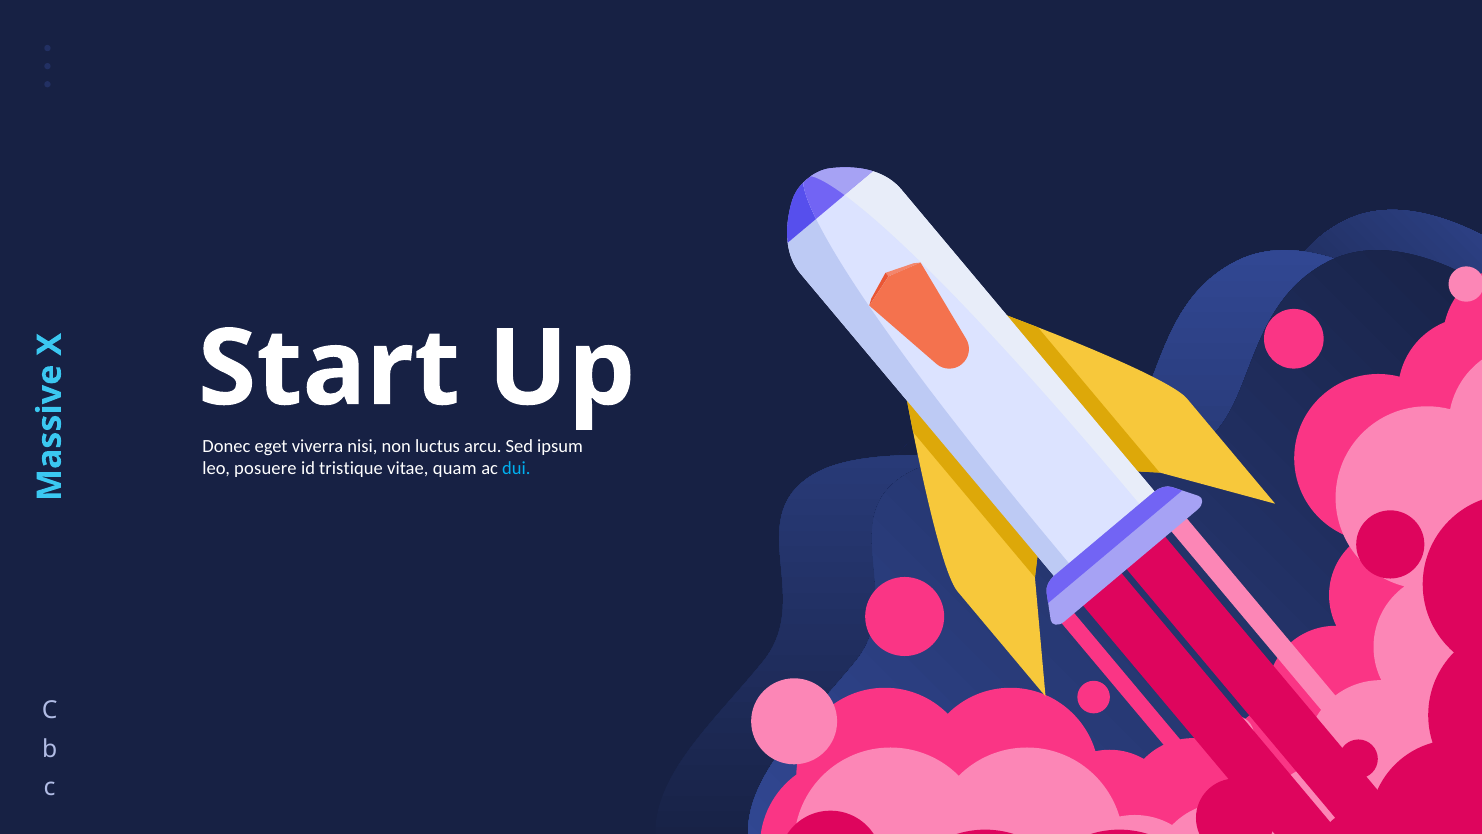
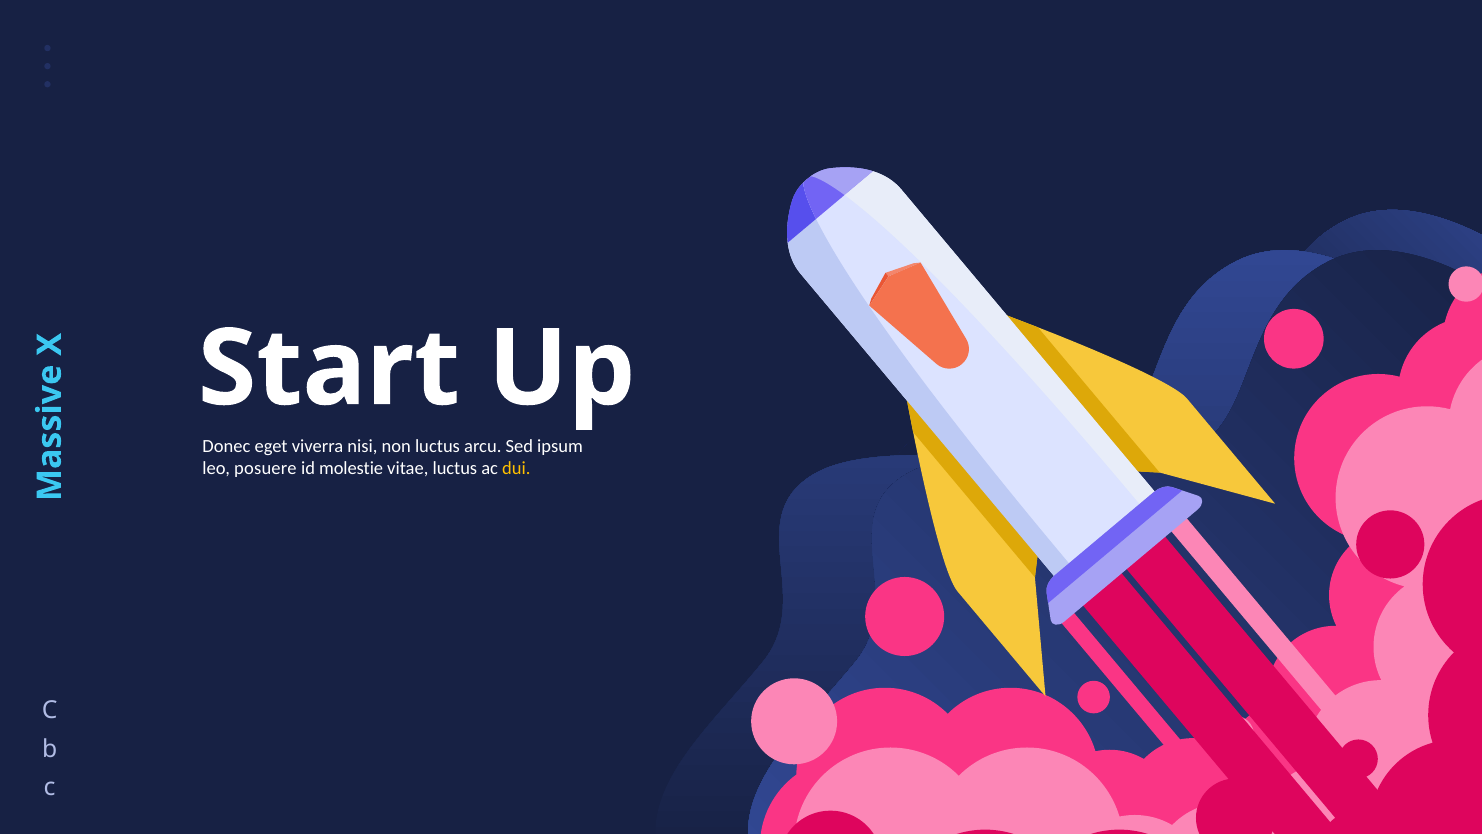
tristique: tristique -> molestie (351, 468)
vitae quam: quam -> luctus (455, 468)
dui colour: light blue -> yellow (516, 468)
